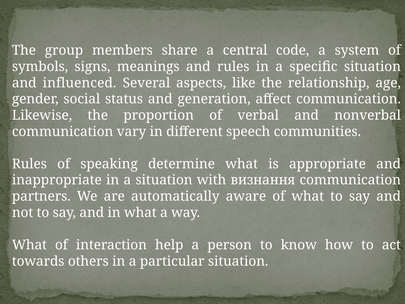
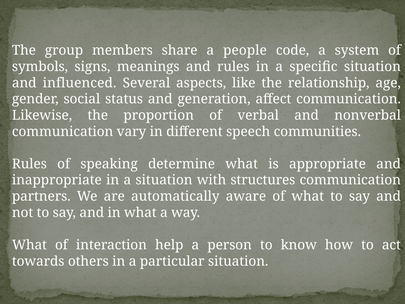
central: central -> people (245, 50)
визнання: визнання -> structures (263, 180)
